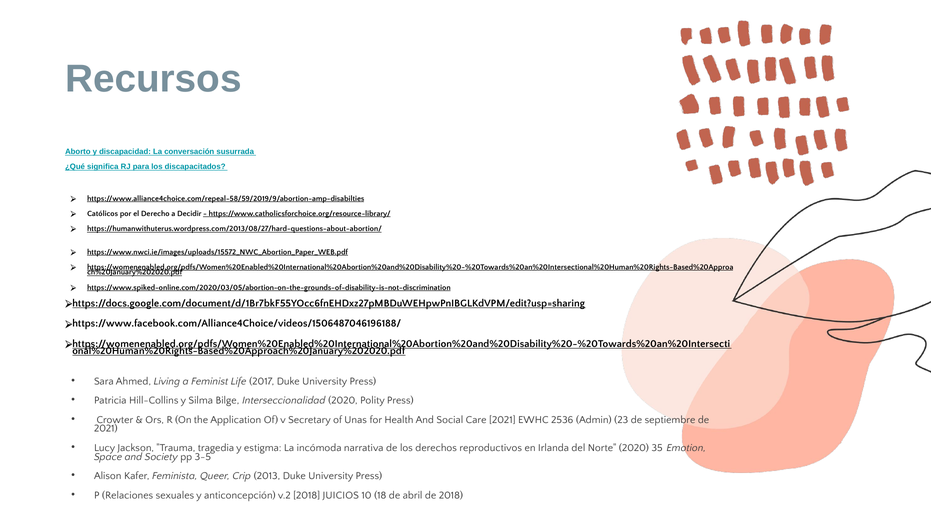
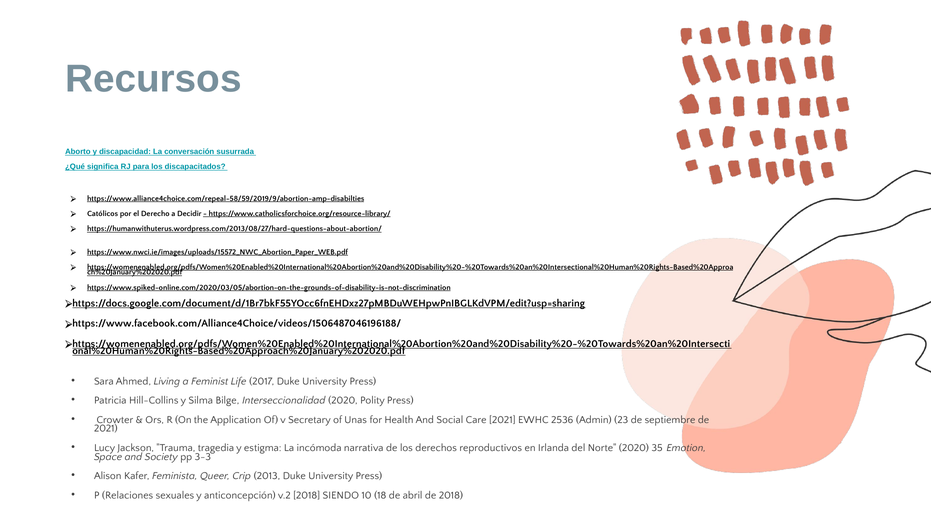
3-5: 3-5 -> 3-3 (203, 456)
JUICIOS: JUICIOS -> SIENDO (341, 495)
